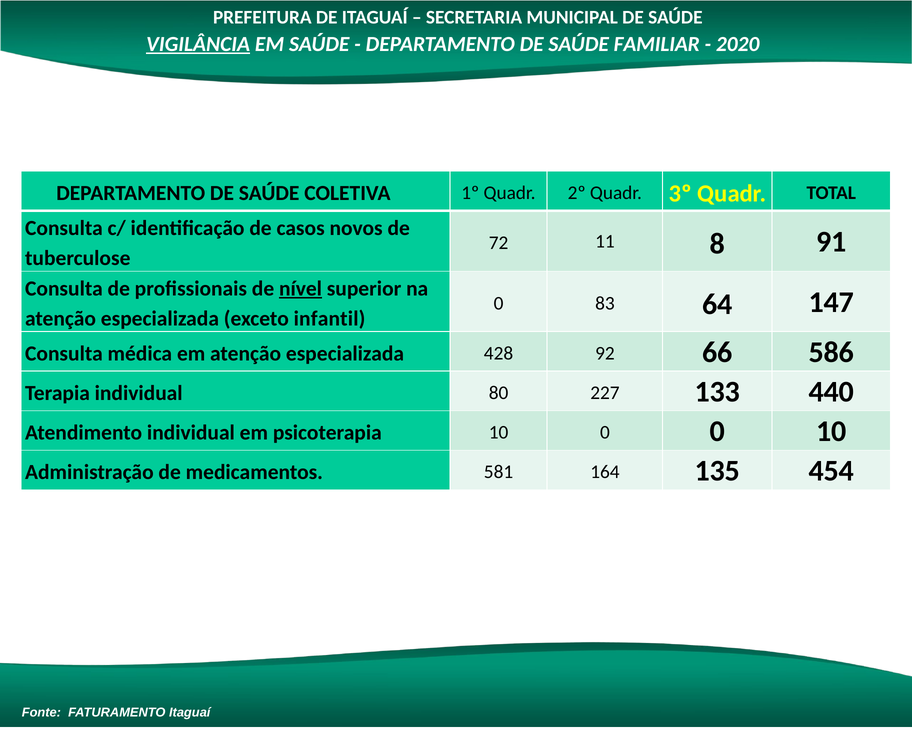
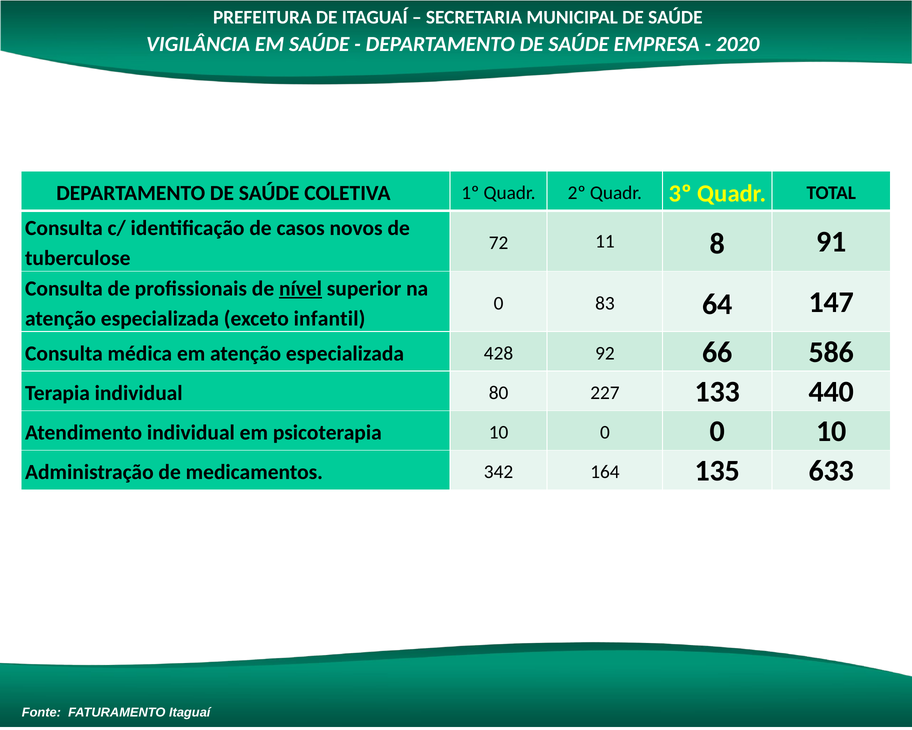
VIGILÂNCIA underline: present -> none (198, 44)
FAMILIAR: FAMILIAR -> EMPRESA (657, 44)
581: 581 -> 342 (499, 472)
454: 454 -> 633 (831, 470)
